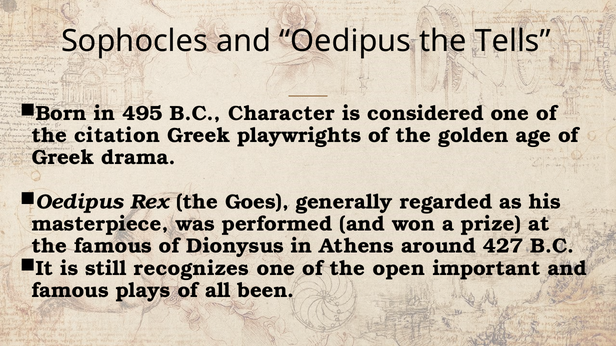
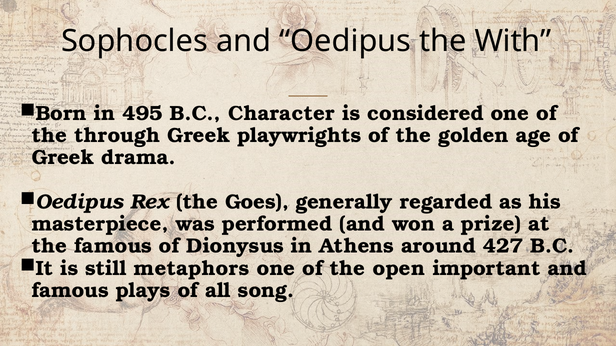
Tells: Tells -> With (513, 41)
citation: citation -> through (117, 136)
recognizes: recognizes -> metaphors (192, 269)
been: been -> song (266, 291)
